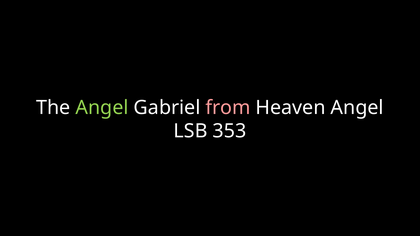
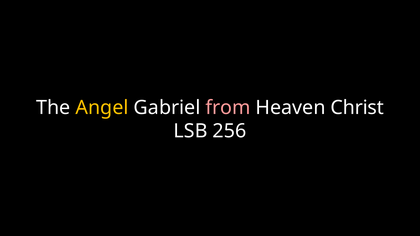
Angel colour: light green -> yellow (102, 108)
Heaven Angel: Angel -> Christ (357, 108)
353: 353 -> 256 (229, 131)
